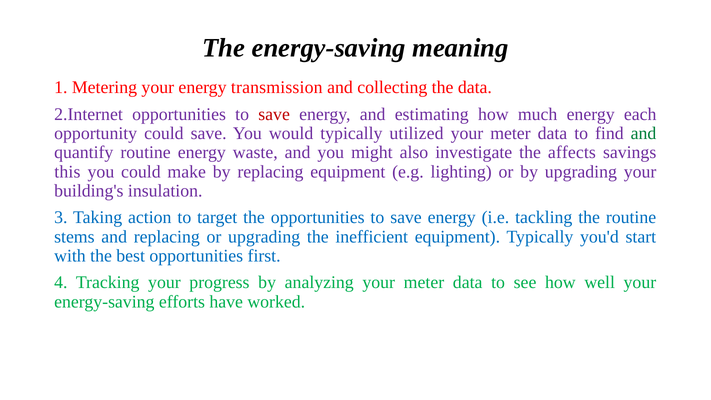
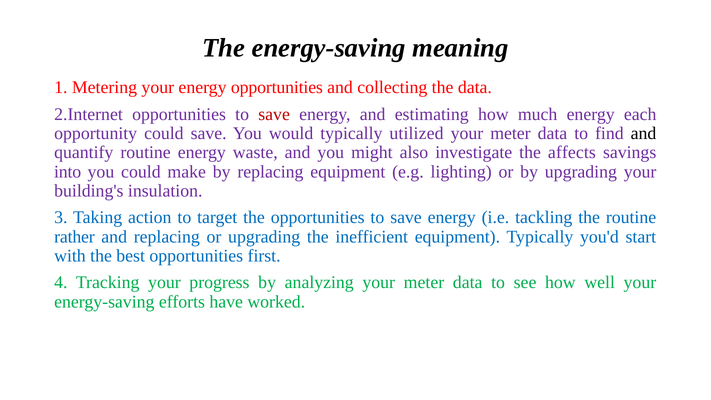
energy transmission: transmission -> opportunities (277, 88)
and colour: green -> black (644, 133)
this: this -> into (68, 172)
stems: stems -> rather (74, 237)
